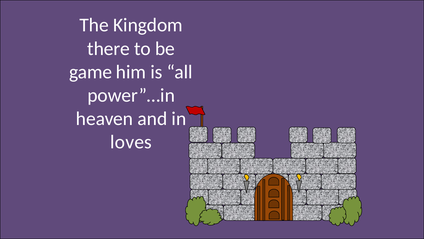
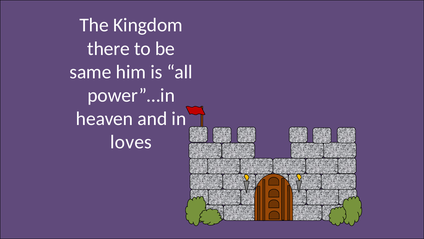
game: game -> same (90, 72)
